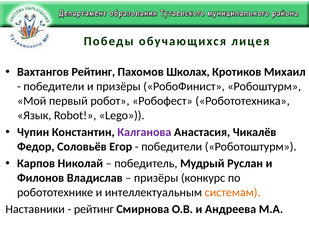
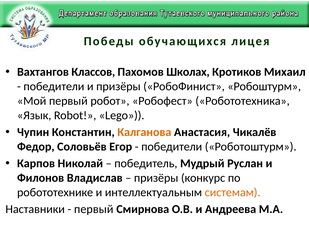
Вахтангов Рейтинг: Рейтинг -> Классов (93, 72)
Калганова colour: purple -> orange (144, 132)
рейтинг: рейтинг -> первый (94, 209)
